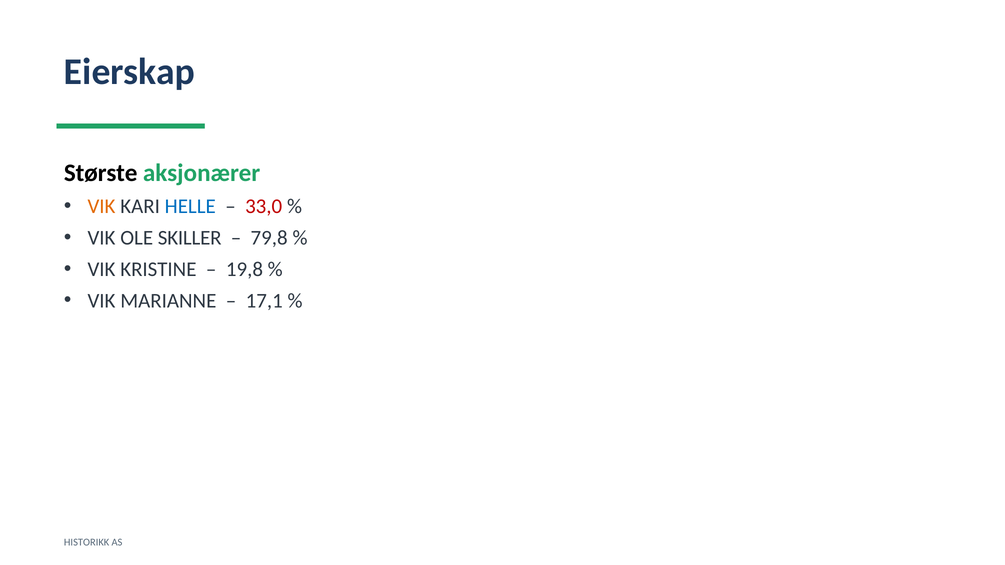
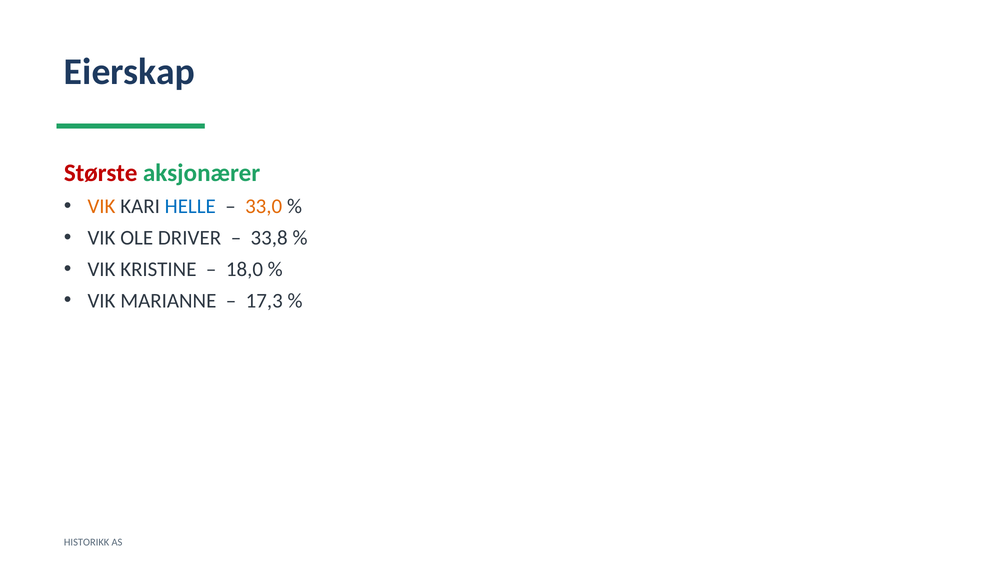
Største colour: black -> red (101, 173)
33,0 colour: red -> orange (264, 207)
SKILLER: SKILLER -> DRIVER (190, 238)
79,8: 79,8 -> 33,8 (269, 238)
19,8: 19,8 -> 18,0 (244, 270)
17,1: 17,1 -> 17,3 (264, 301)
